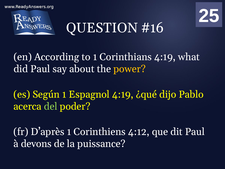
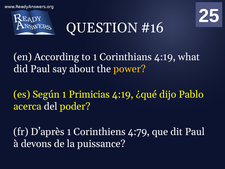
Espagnol: Espagnol -> Primicias (89, 94)
del colour: light green -> white (51, 106)
4:12: 4:12 -> 4:79 (139, 132)
